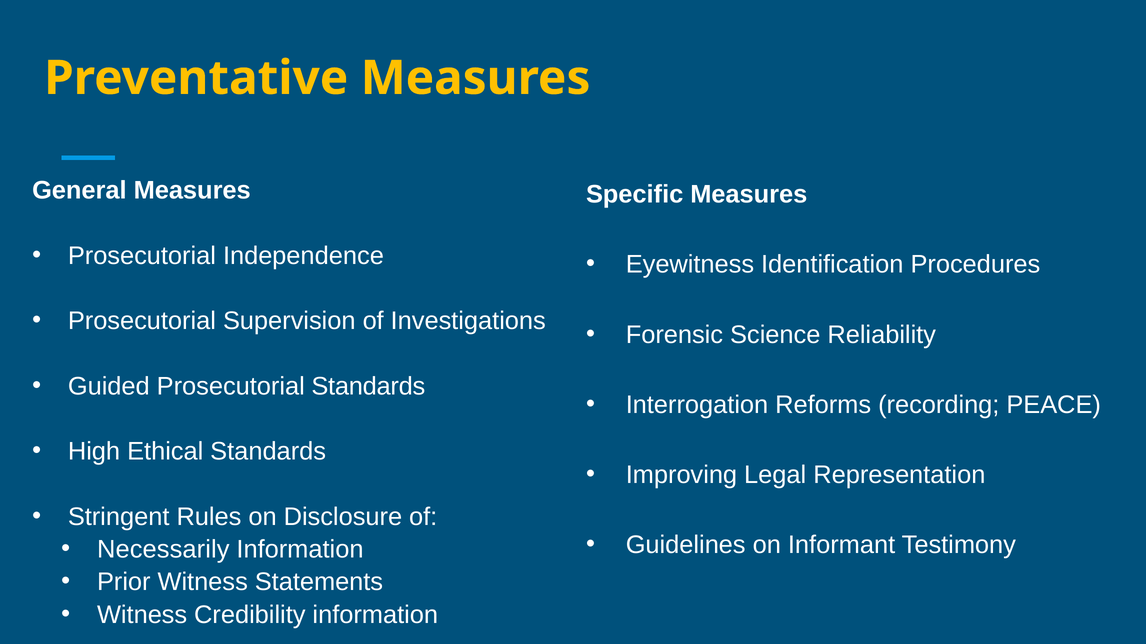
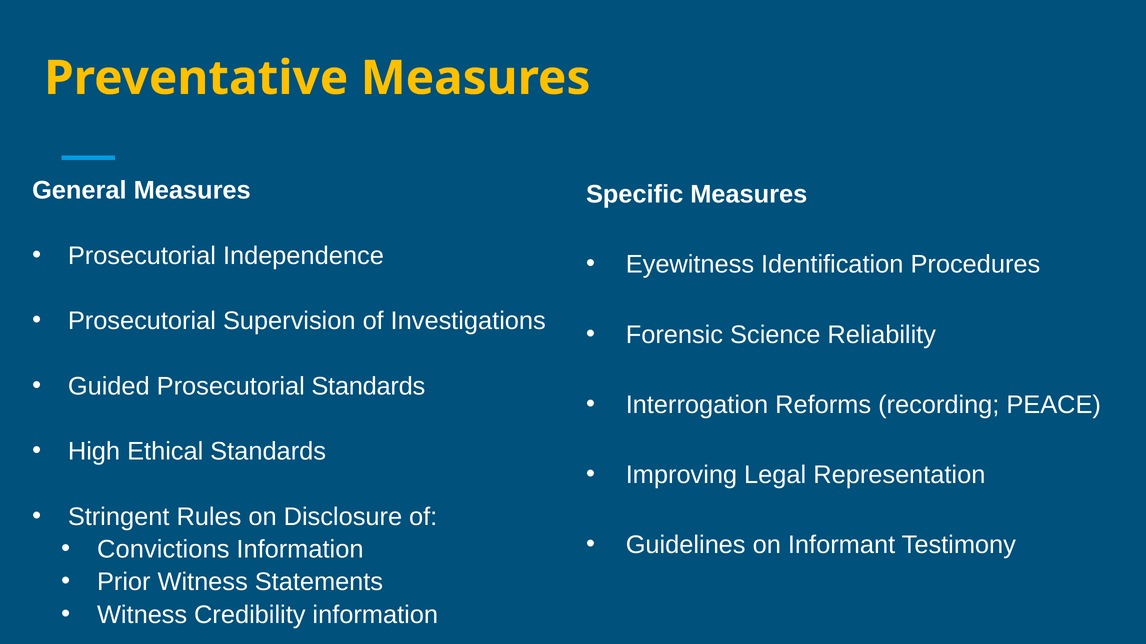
Necessarily: Necessarily -> Convictions (163, 550)
